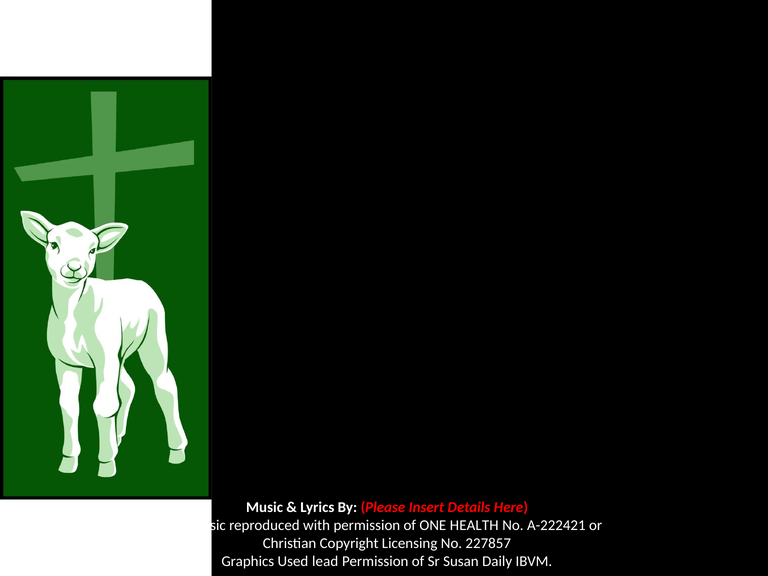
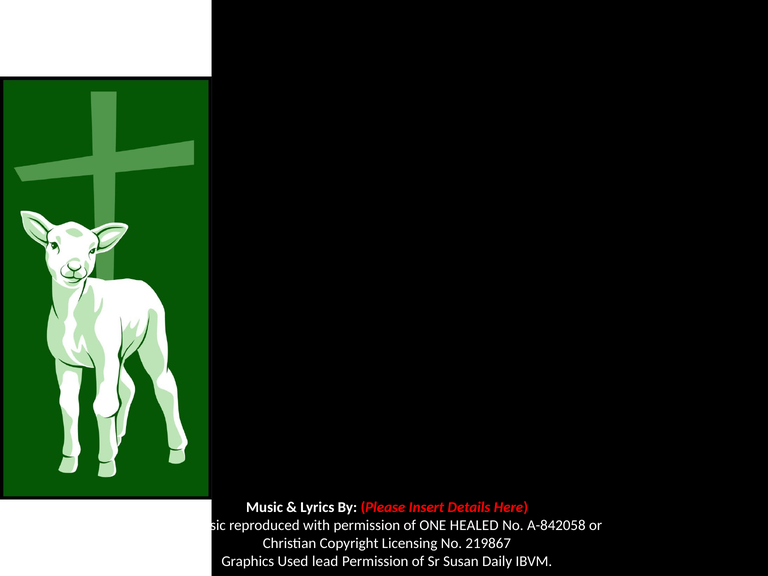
HEALTH: HEALTH -> HEALED (474, 525)
A-222421: A-222421 -> A-842058 (556, 525)
227857: 227857 -> 219867 (488, 543)
